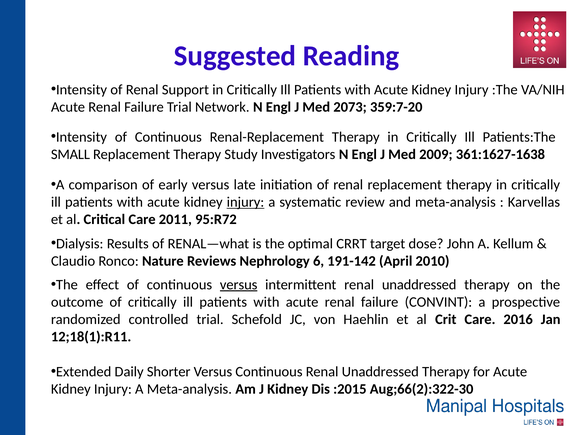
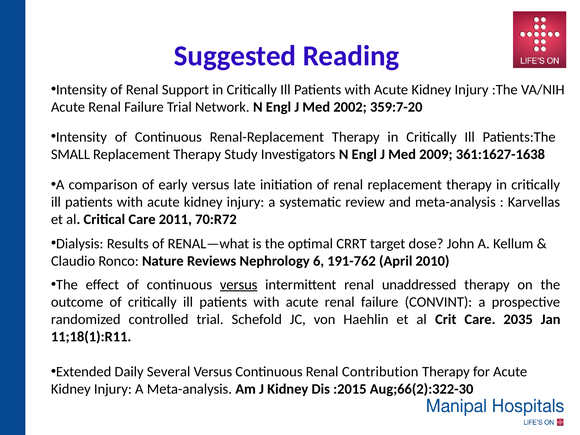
2073: 2073 -> 2002 (350, 107)
injury underline: present -> none (245, 202)
95:R72: 95:R72 -> 70:R72 (216, 220)
191-142: 191-142 -> 191-762 (352, 261)
2016: 2016 -> 2035 (518, 319)
12;18(1):R11: 12;18(1):R11 -> 11;18(1):R11 (91, 337)
Shorter: Shorter -> Several (169, 372)
Continuous Renal Unaddressed: Unaddressed -> Contribution (380, 372)
